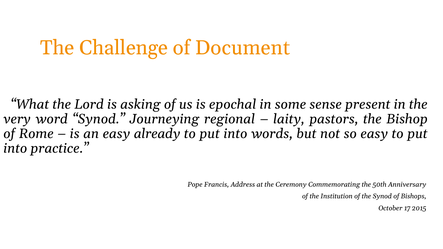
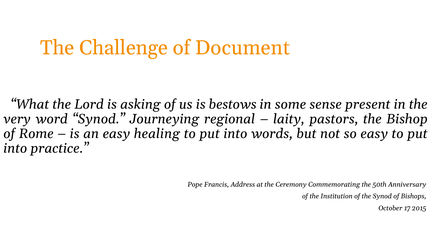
epochal: epochal -> bestows (233, 105)
already: already -> healing (157, 134)
